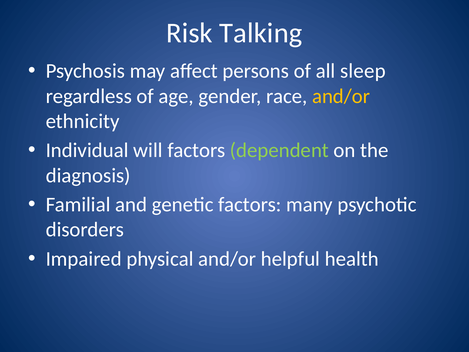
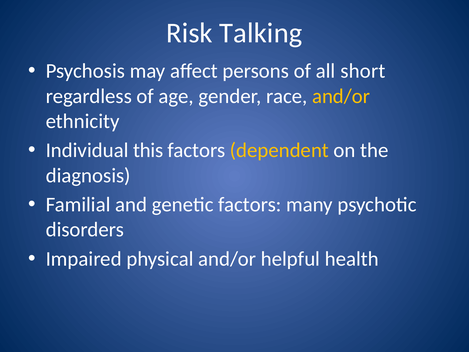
sleep: sleep -> short (363, 71)
will: will -> this (148, 150)
dependent colour: light green -> yellow (279, 150)
